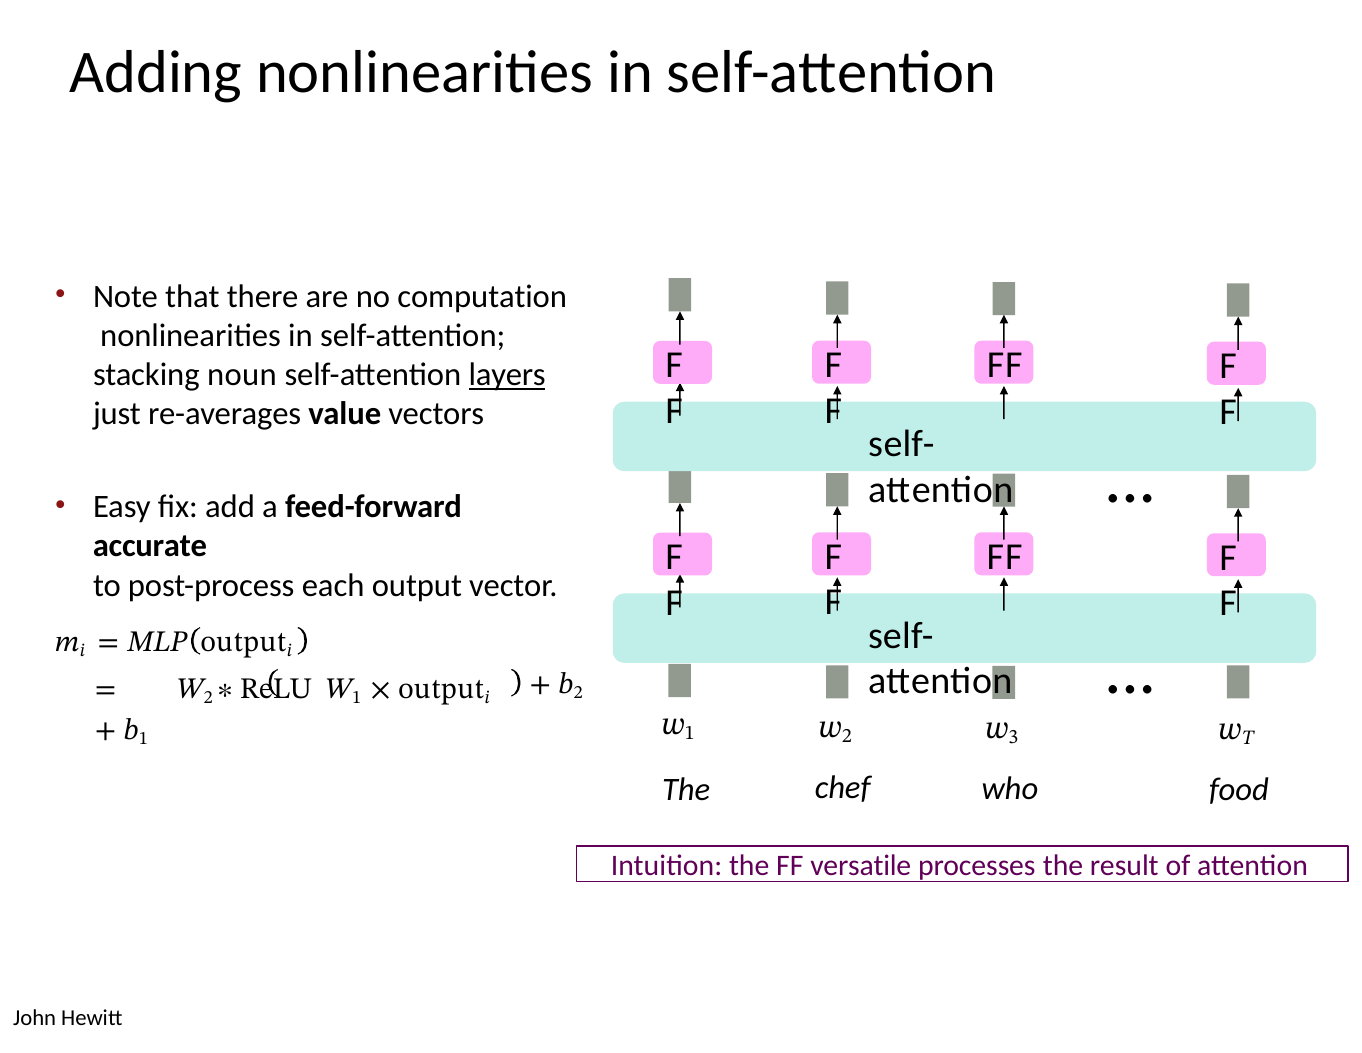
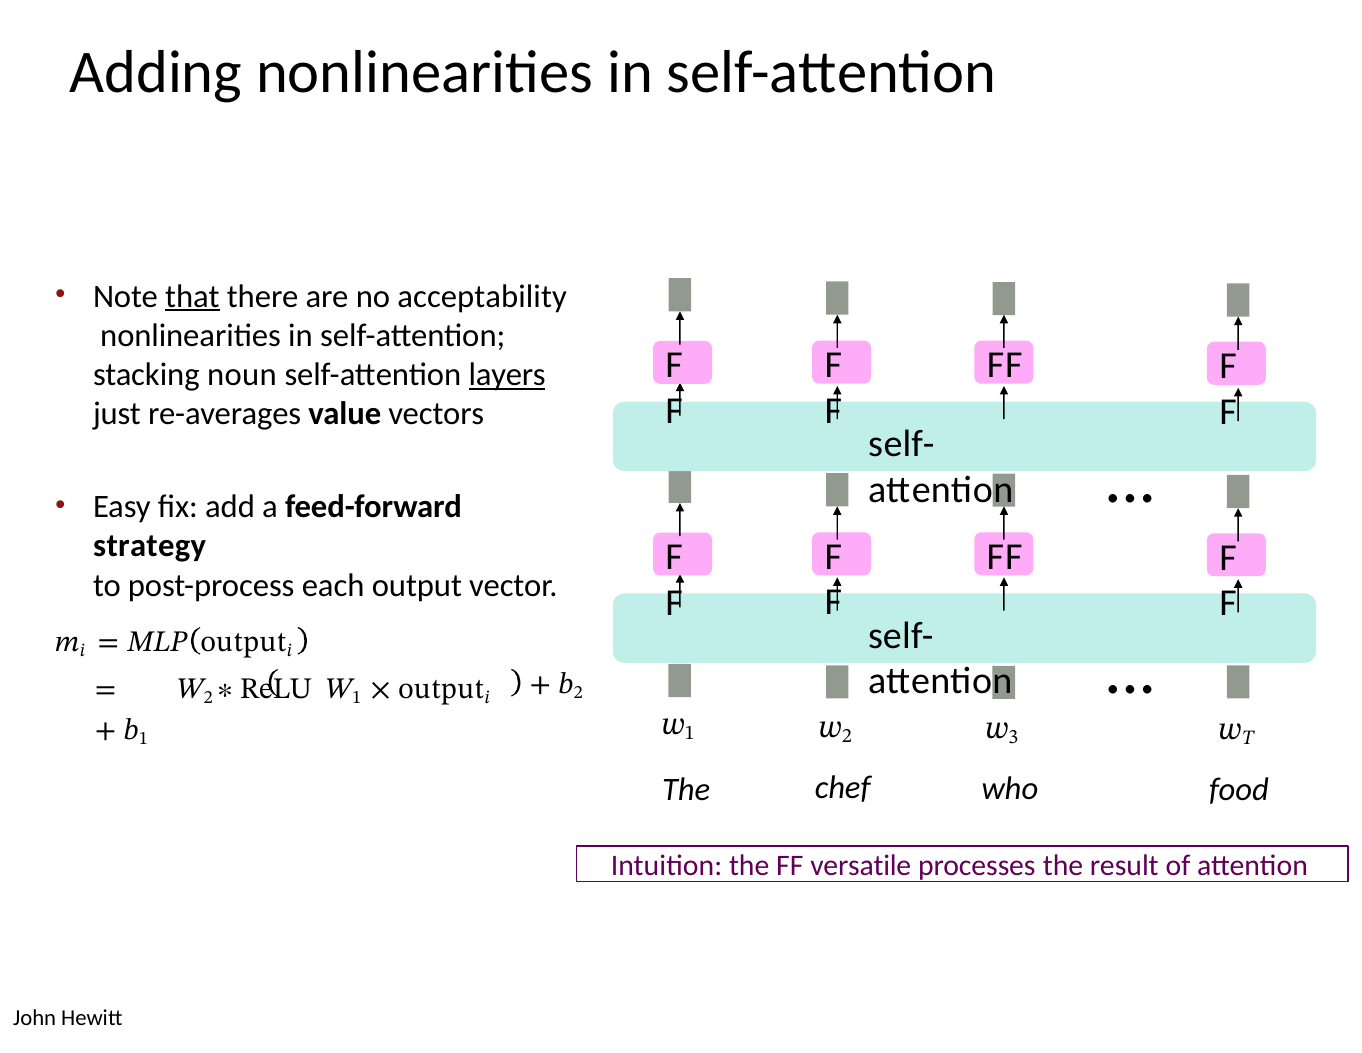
that underline: none -> present (192, 296)
computation: computation -> acceptability (482, 296)
accurate: accurate -> strategy (150, 546)
